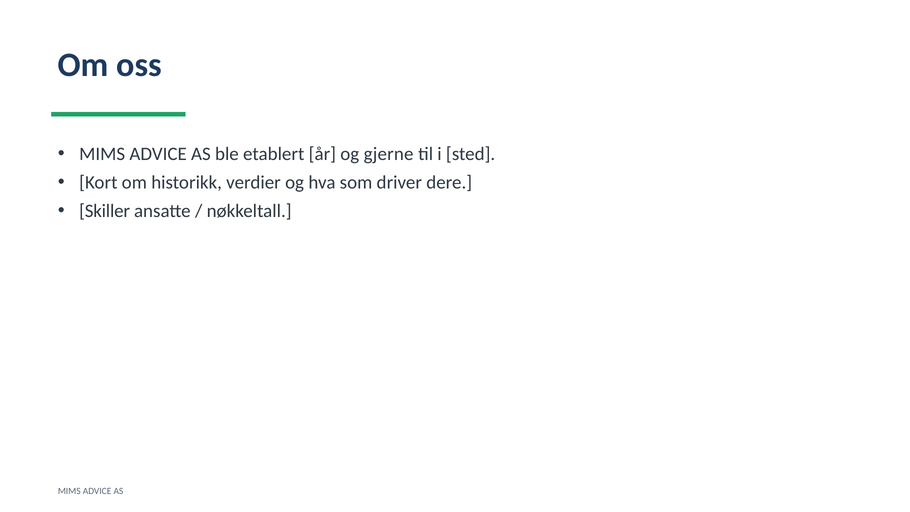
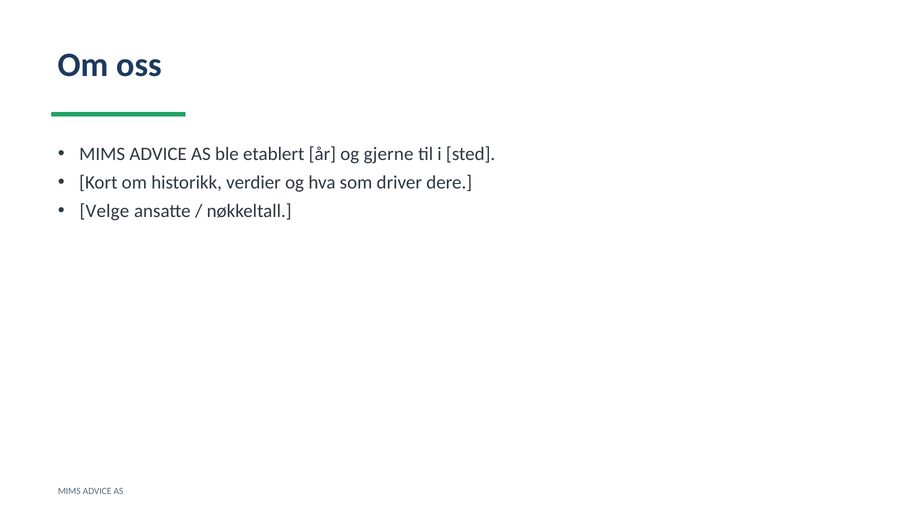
Skiller: Skiller -> Velge (104, 211)
